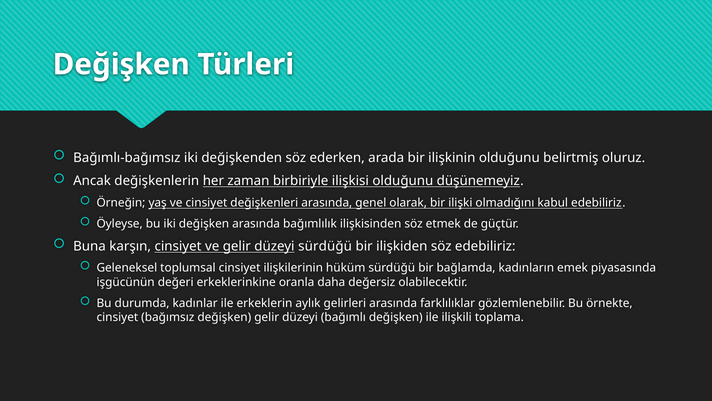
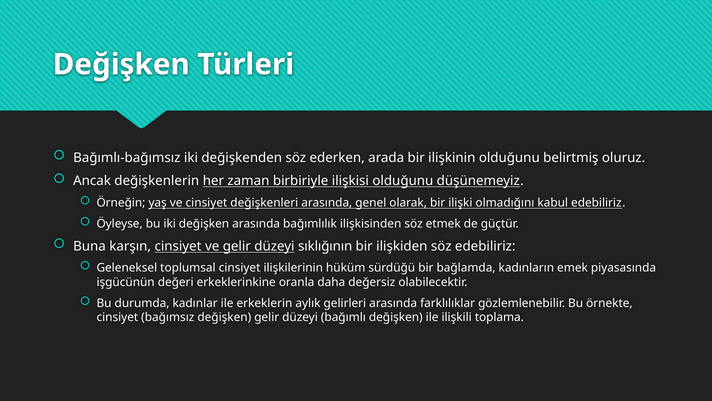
düzeyi sürdüğü: sürdüğü -> sıklığının (325, 246)
